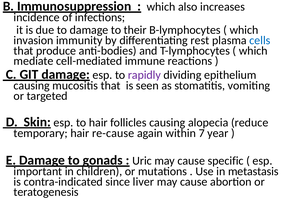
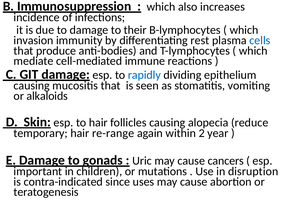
rapidly colour: purple -> blue (144, 75)
targeted: targeted -> alkaloids (47, 96)
re-cause: re-cause -> re-range (113, 133)
7: 7 -> 2 (202, 133)
specific: specific -> cancers (226, 160)
metastasis: metastasis -> disruption (253, 171)
liver: liver -> uses (143, 181)
